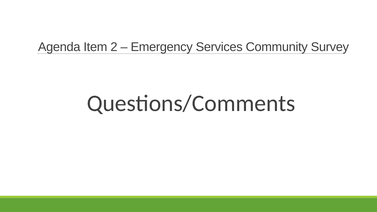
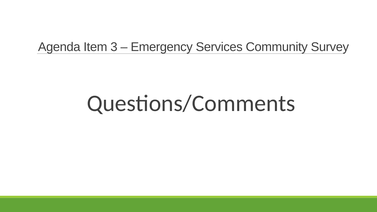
2: 2 -> 3 (114, 47)
